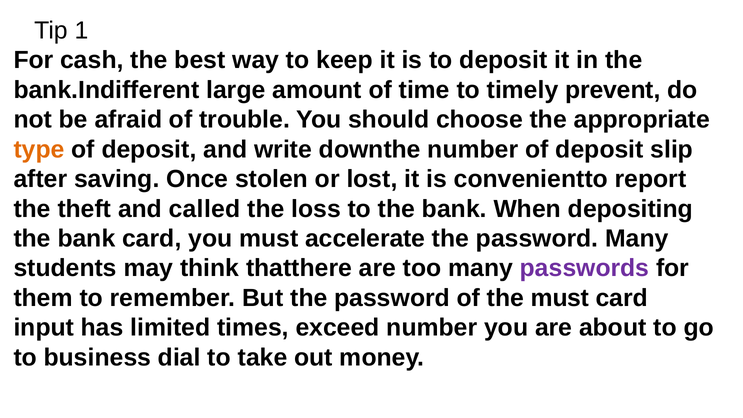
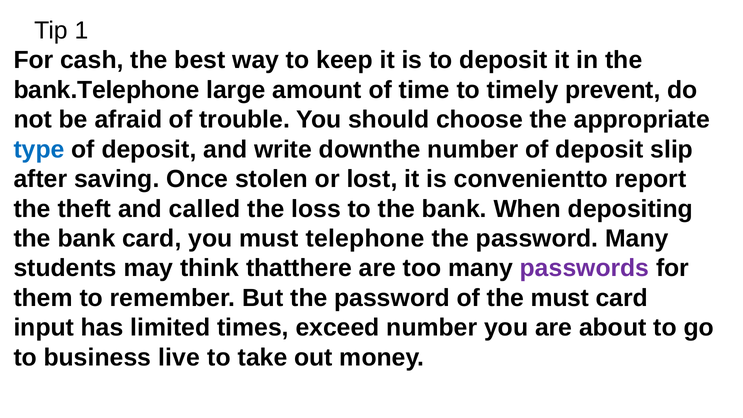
bank.Indifferent: bank.Indifferent -> bank.Telephone (107, 90)
type colour: orange -> blue (39, 149)
accelerate: accelerate -> telephone (365, 239)
dial: dial -> live (179, 357)
